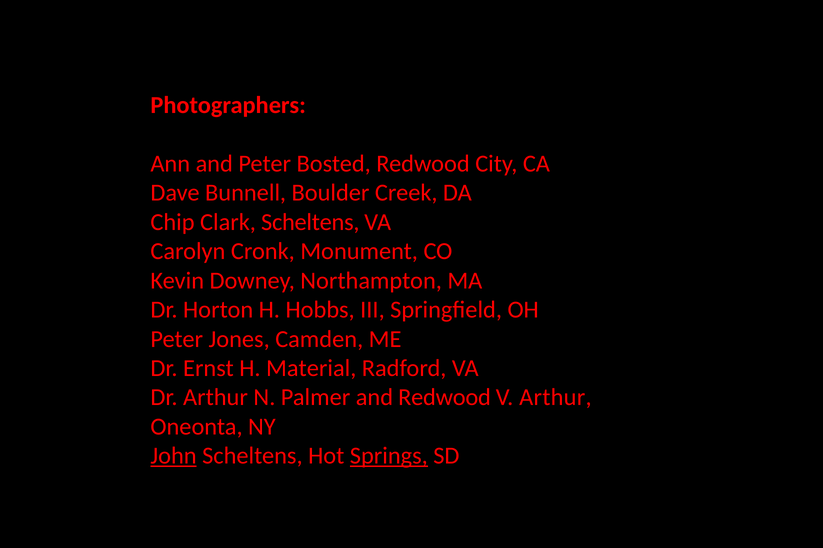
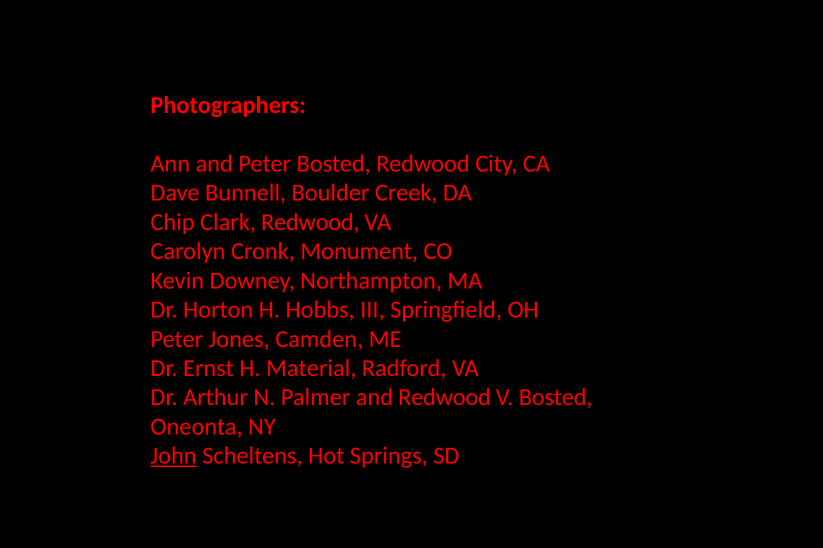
Clark Scheltens: Scheltens -> Redwood (310, 222)
V Arthur: Arthur -> Bosted (556, 398)
Springs underline: present -> none (389, 456)
